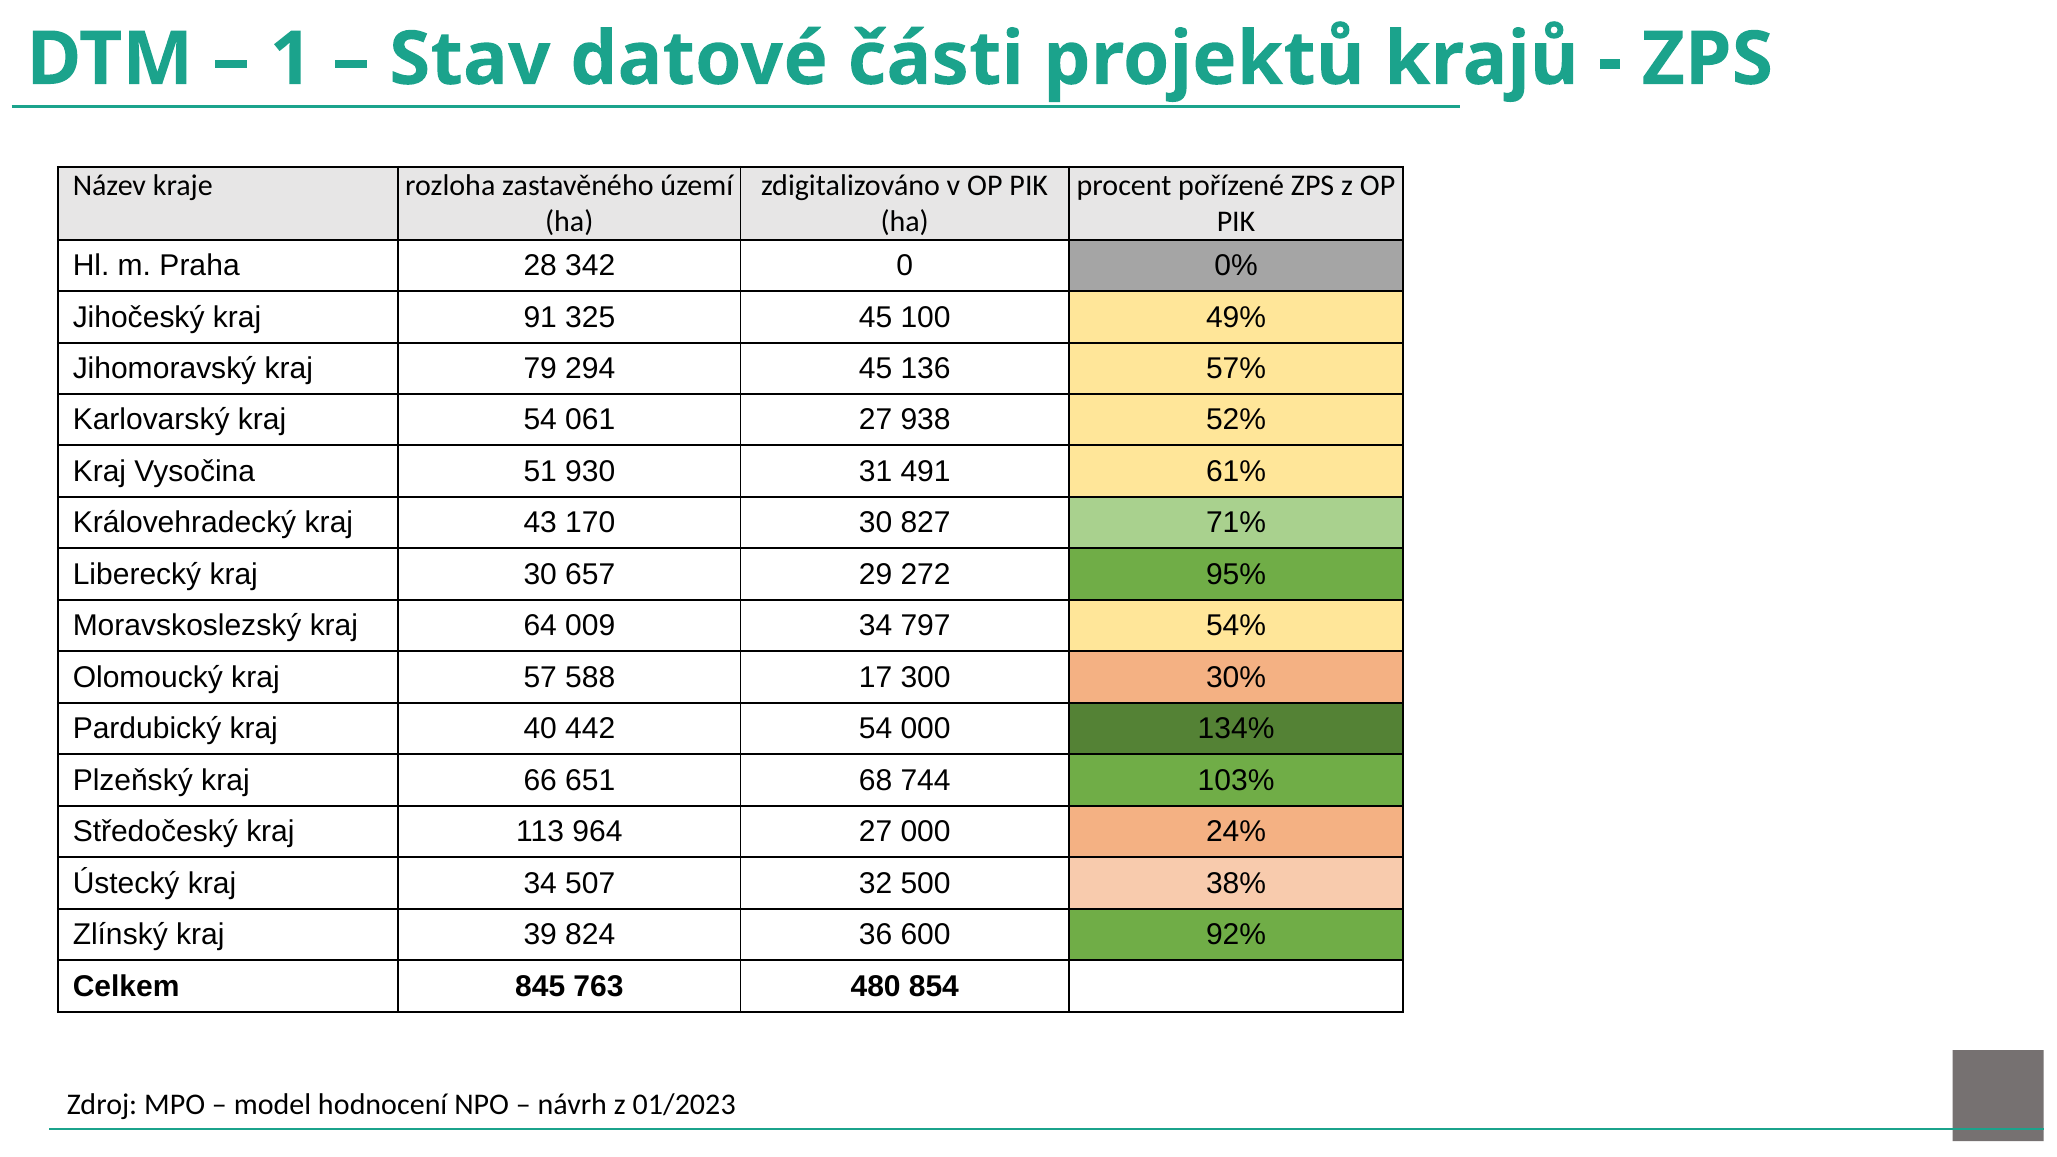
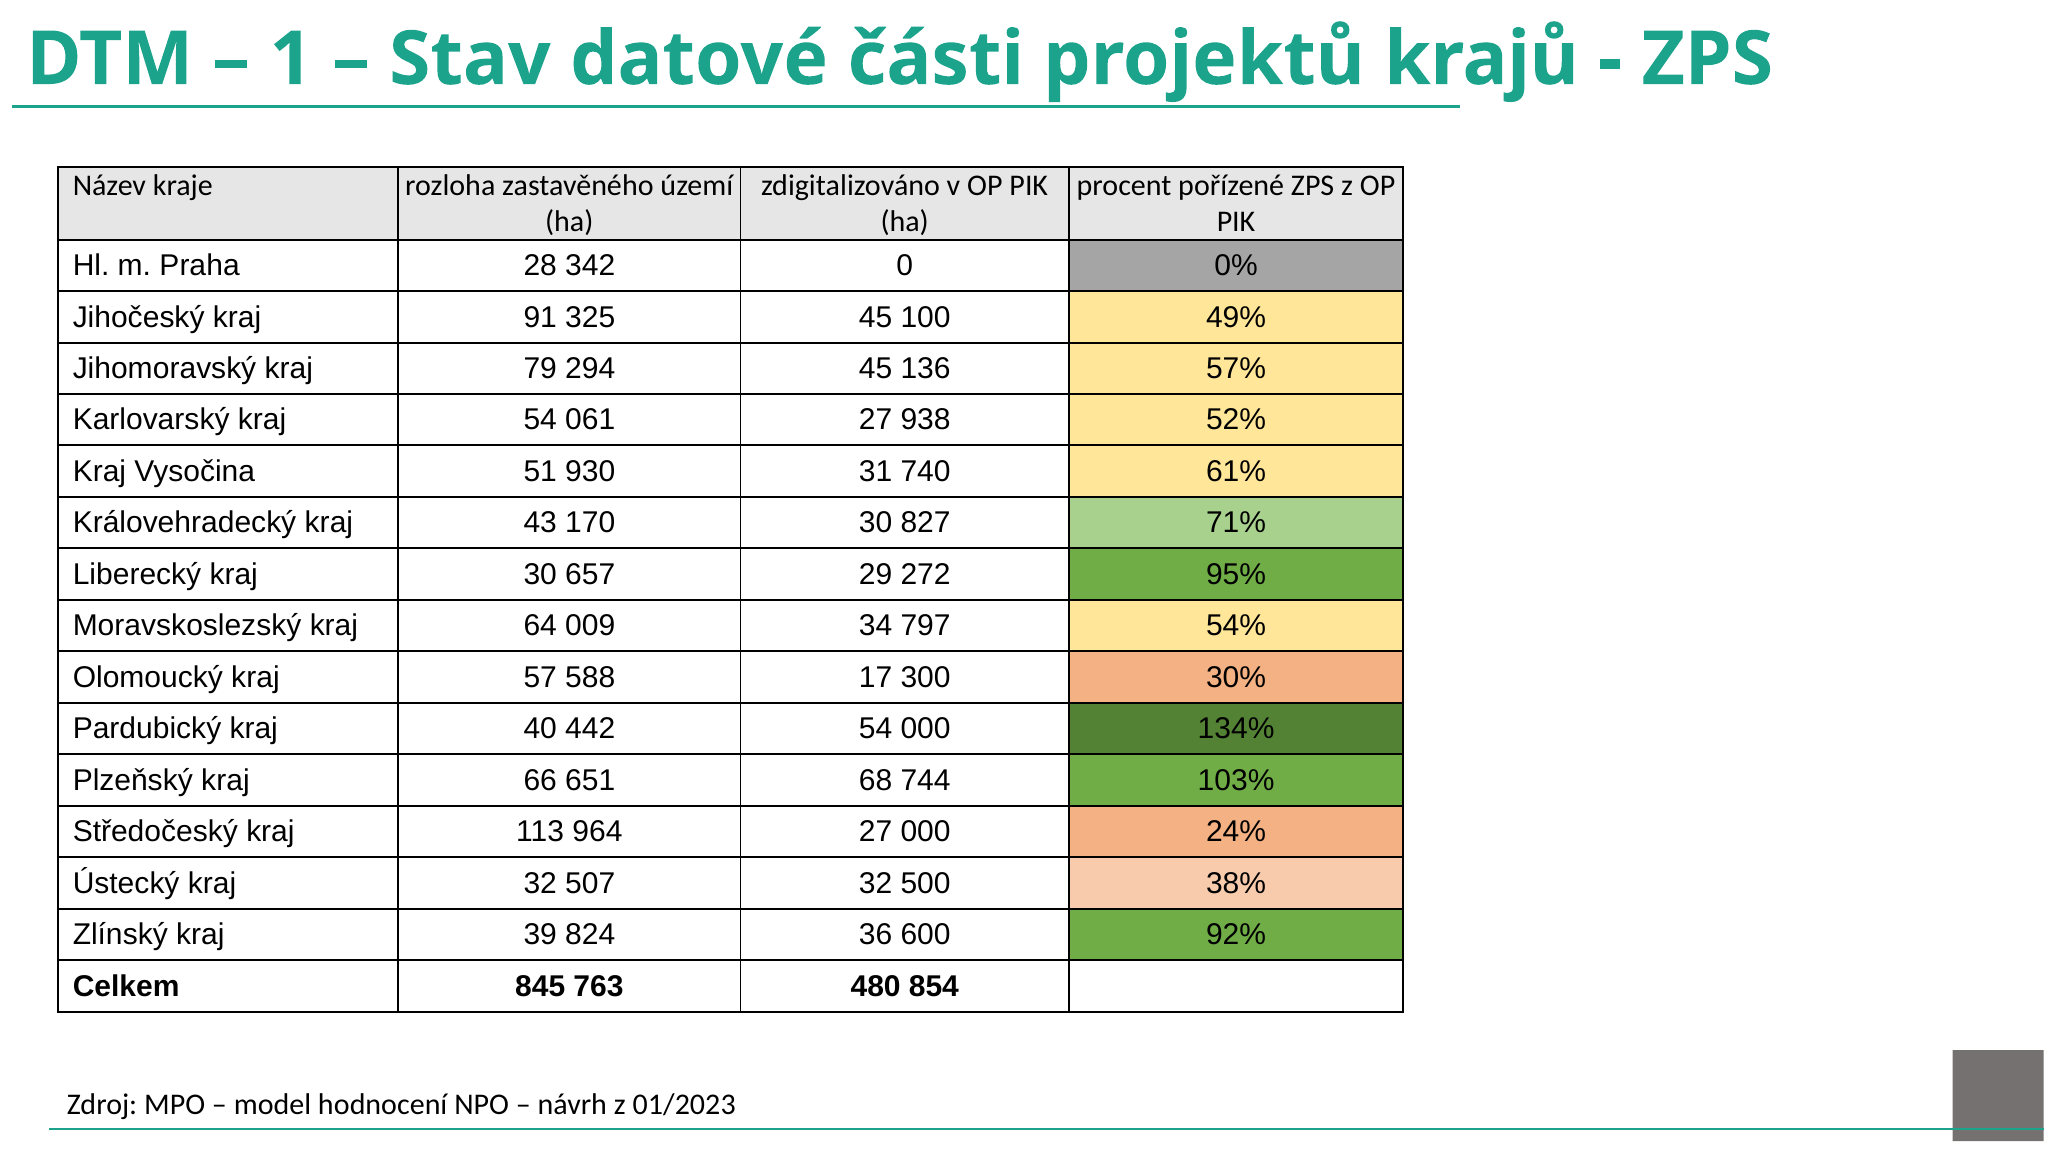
491: 491 -> 740 (926, 472)
kraj 34: 34 -> 32 (540, 884)
